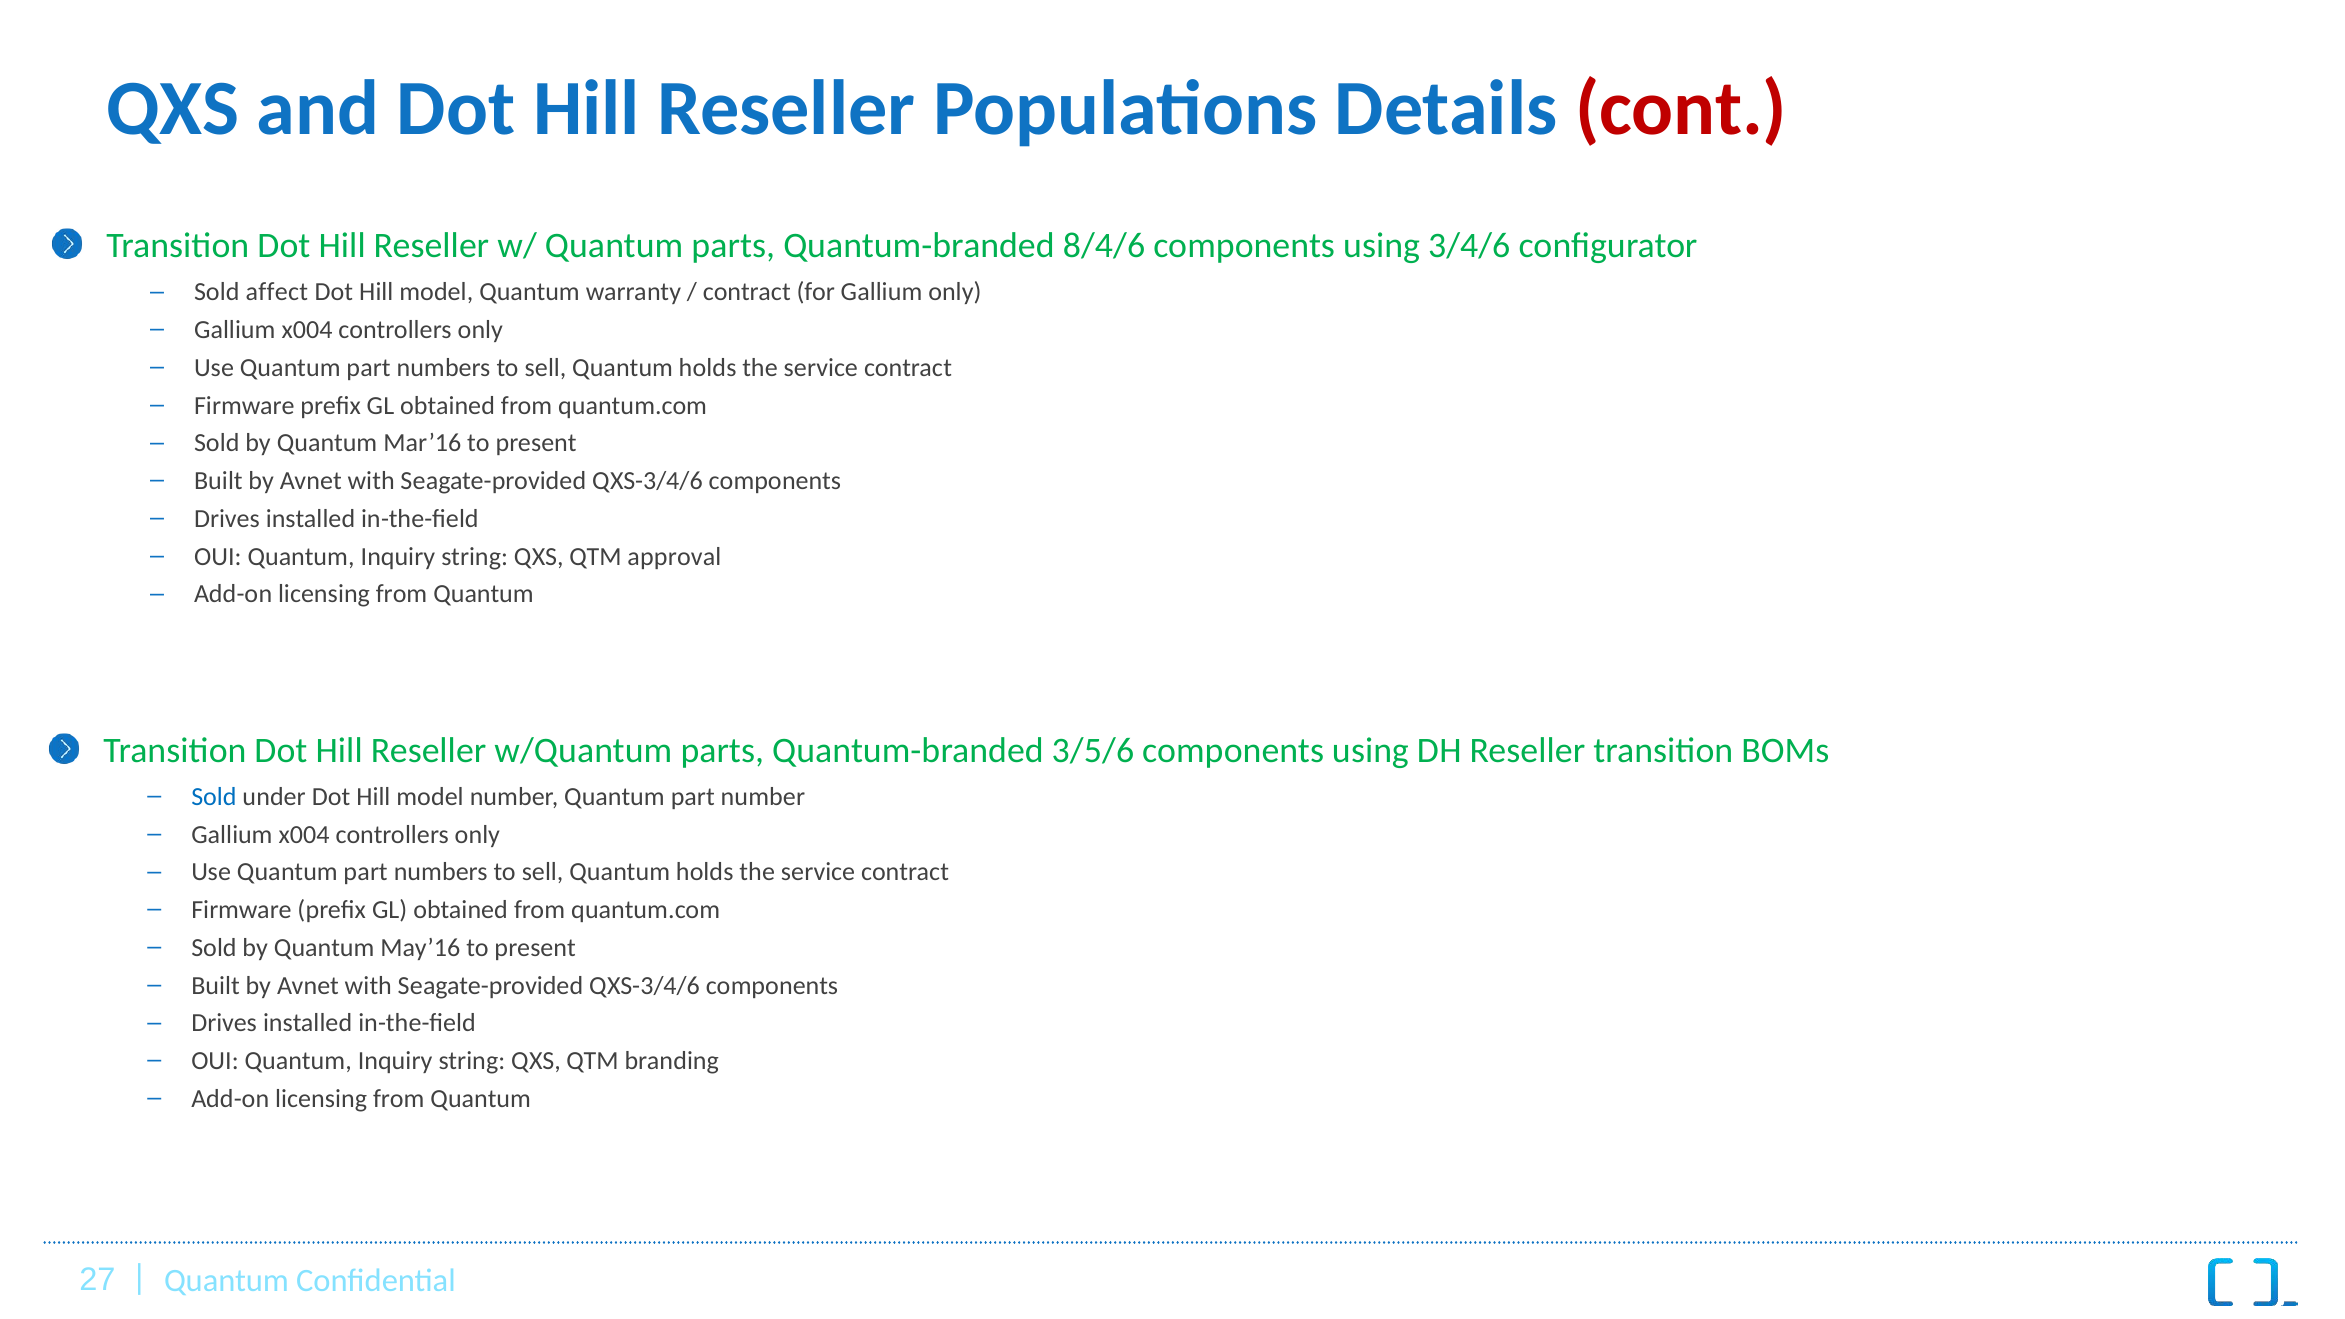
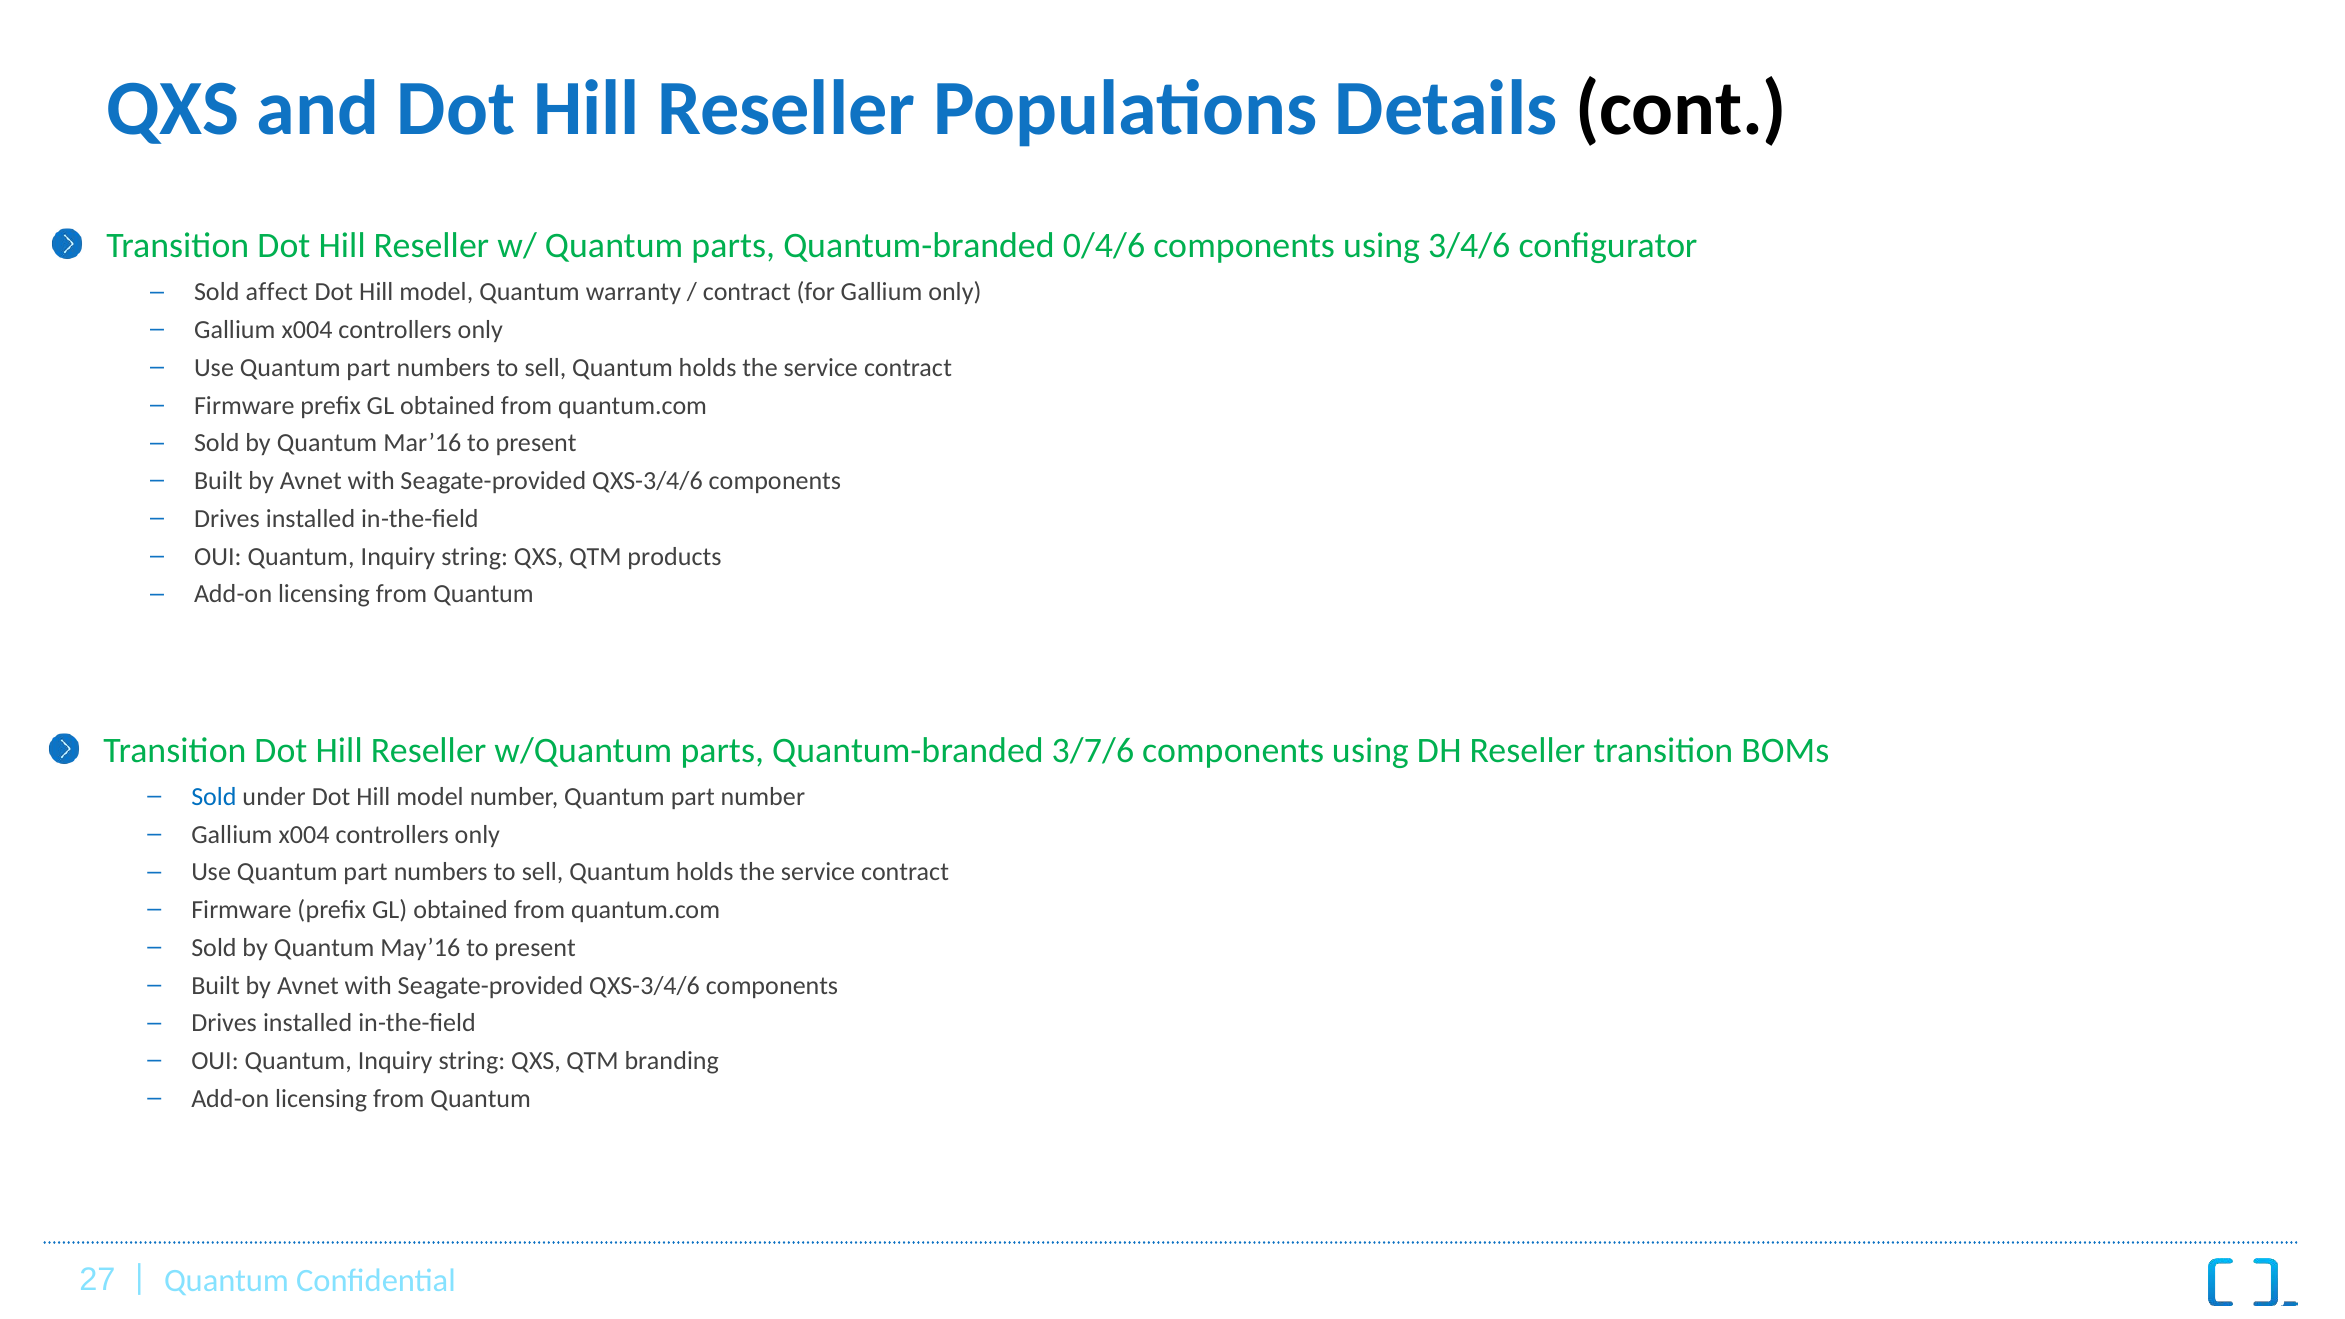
cont colour: red -> black (1681, 109)
8/4/6: 8/4/6 -> 0/4/6 (1104, 246)
approval: approval -> products (675, 557)
3/5/6: 3/5/6 -> 3/7/6 (1093, 751)
